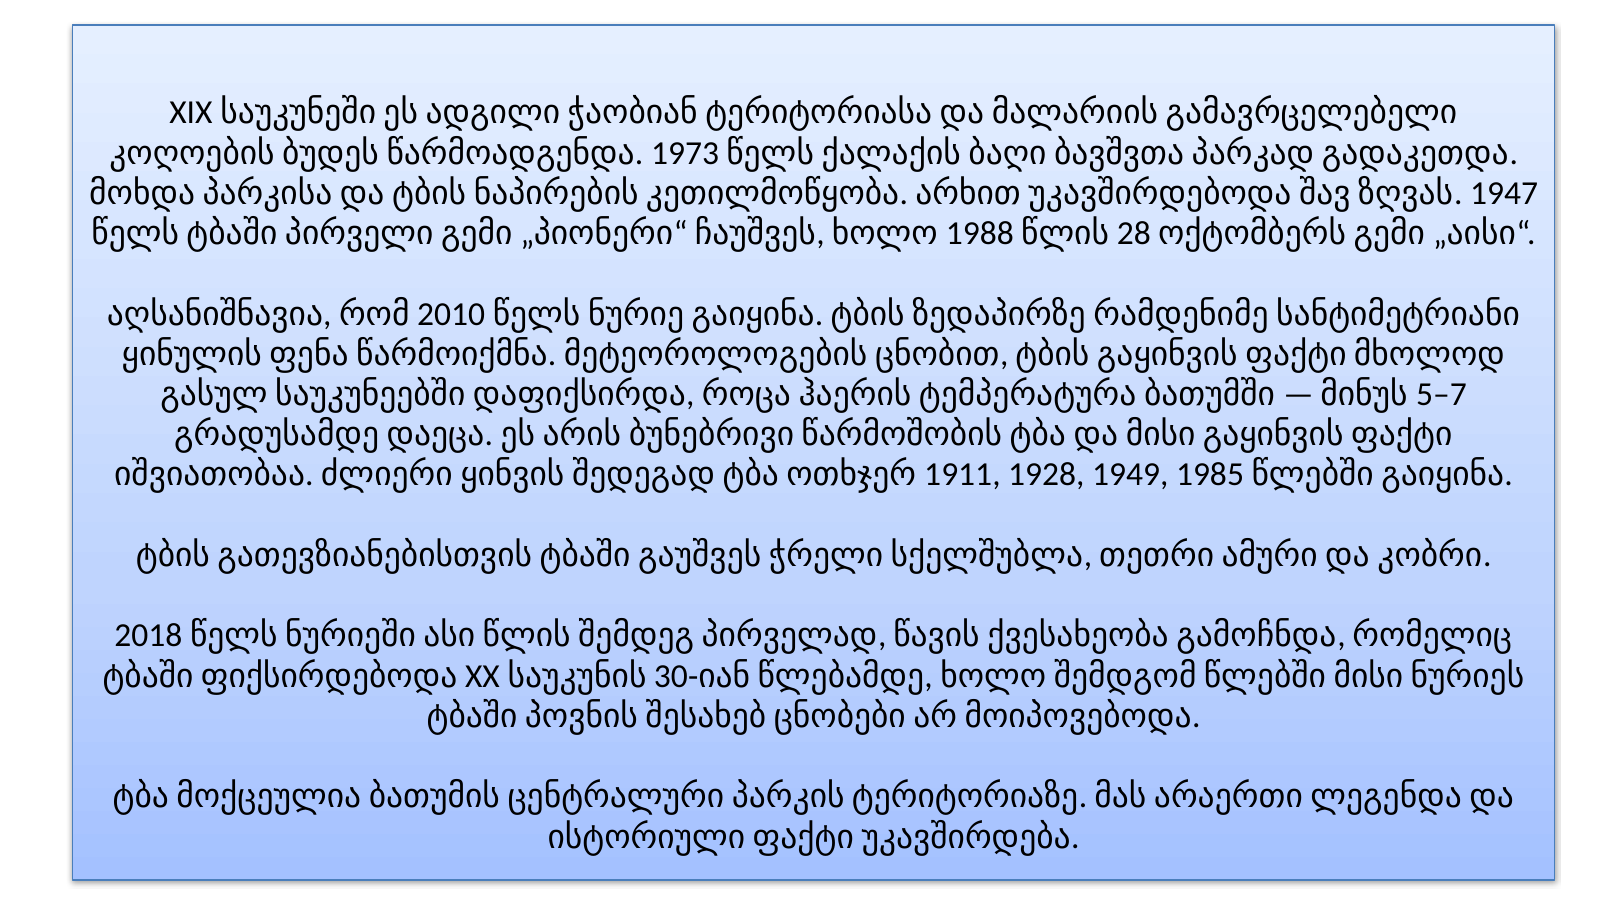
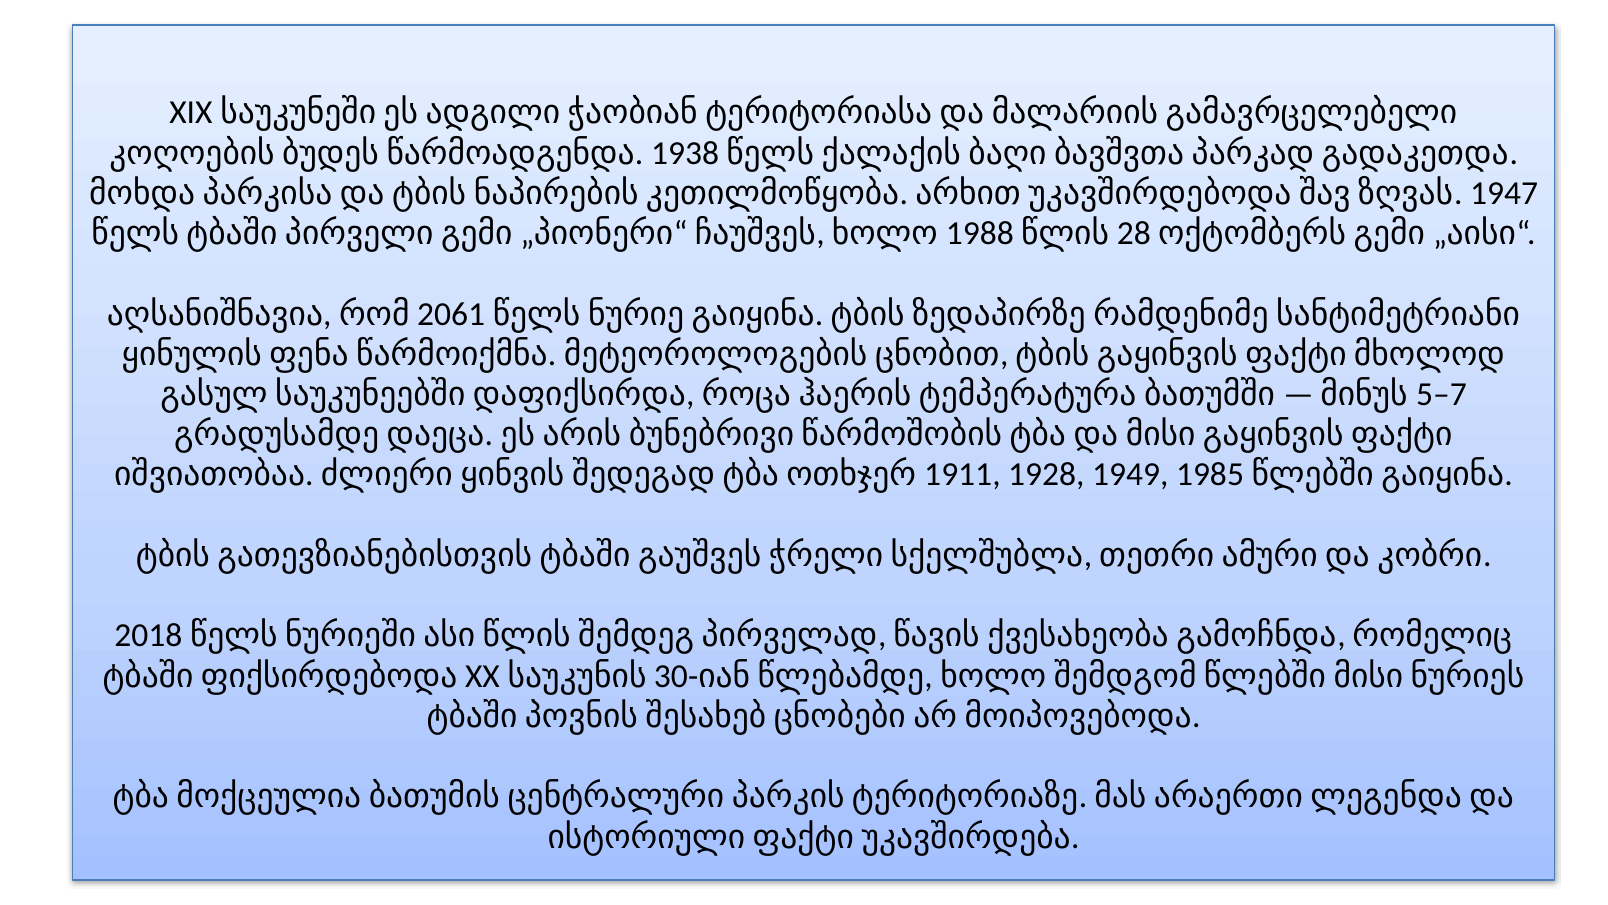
1973: 1973 -> 1938 (685, 153)
2010: 2010 -> 2061 (451, 314)
